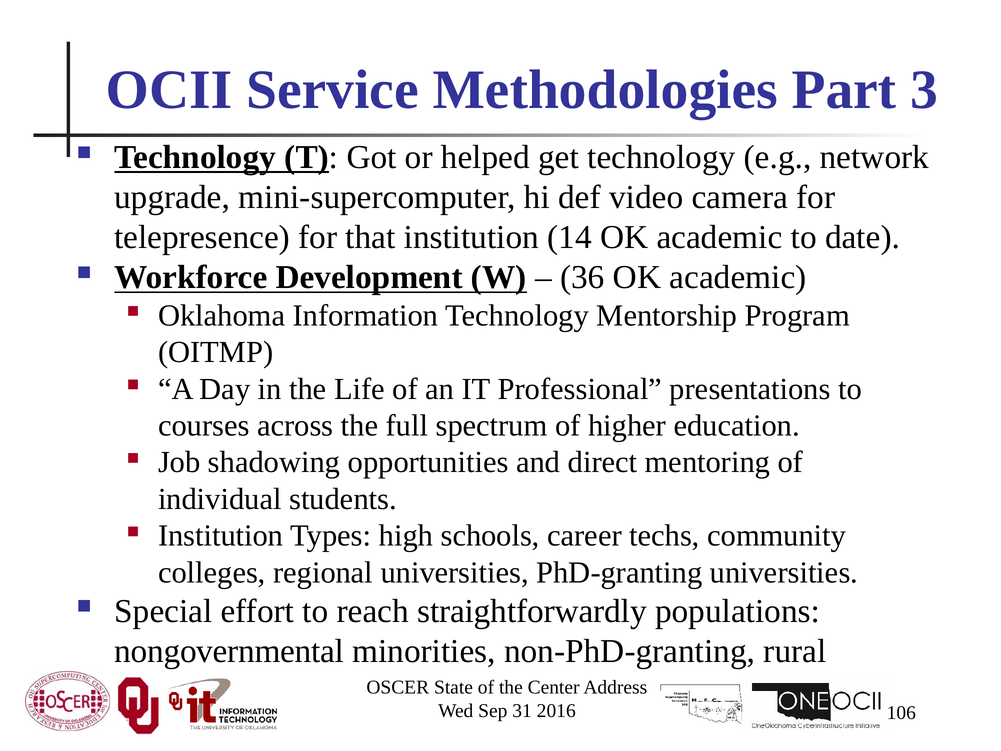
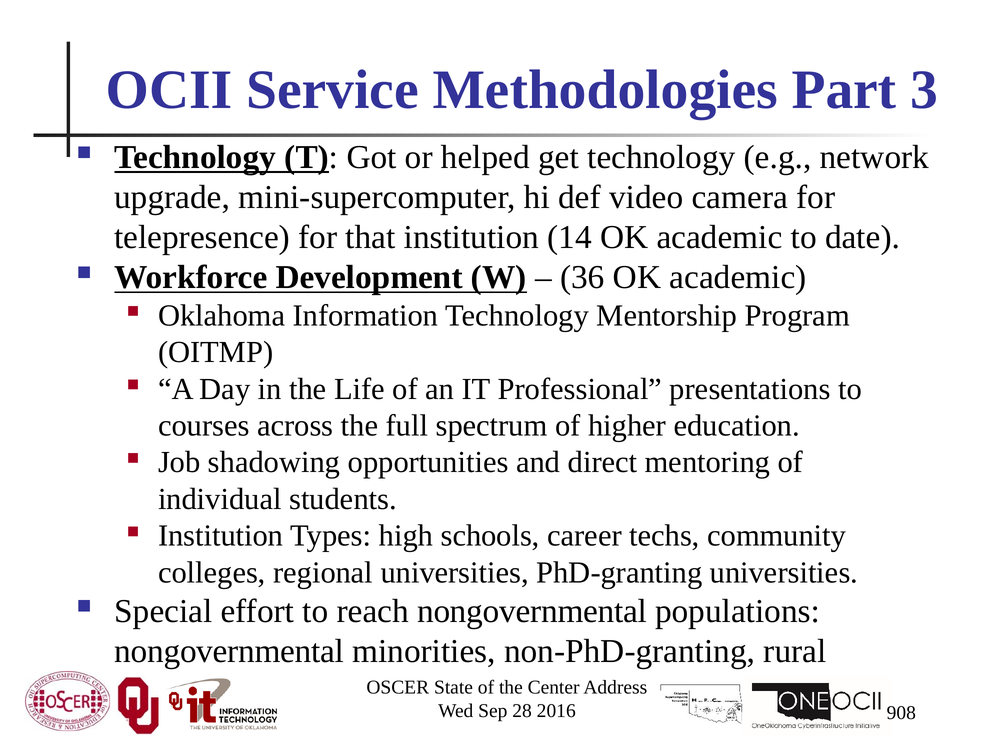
reach straightforwardly: straightforwardly -> nongovernmental (532, 611)
31: 31 -> 28 (522, 710)
106: 106 -> 908 (901, 712)
